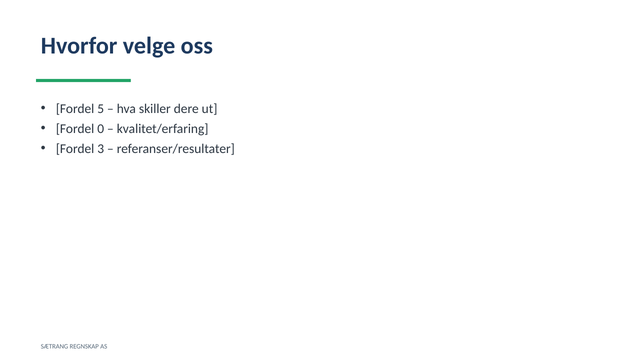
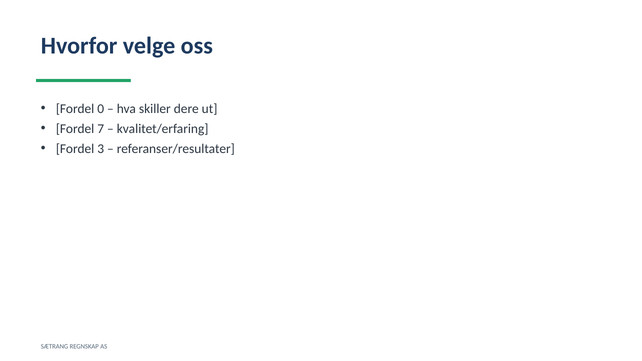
5: 5 -> 0 (101, 109)
0: 0 -> 7 (101, 129)
